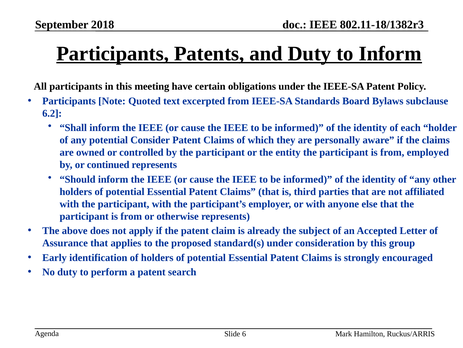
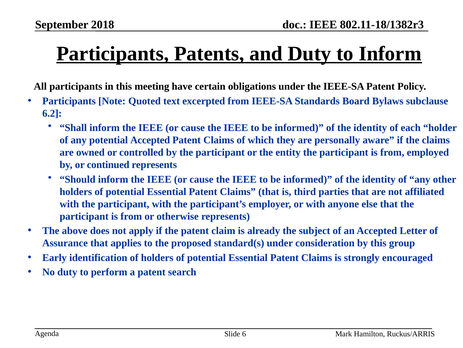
potential Consider: Consider -> Accepted (150, 140)
